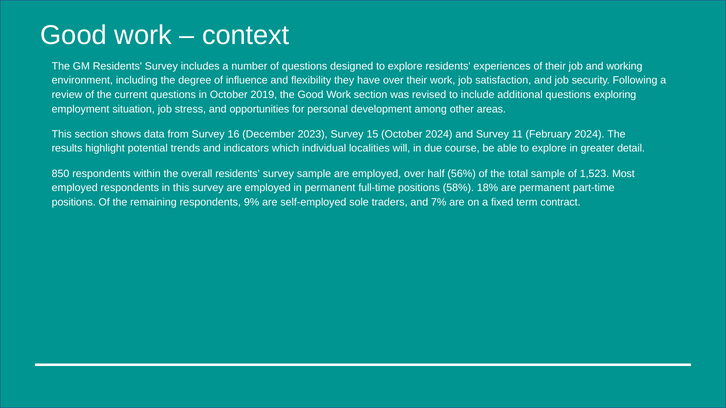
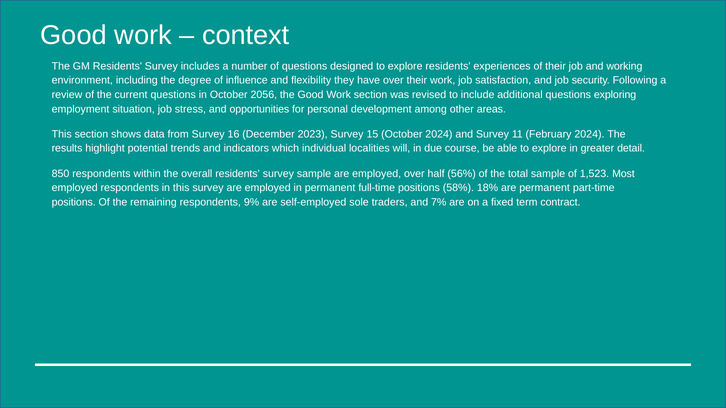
2019: 2019 -> 2056 (264, 95)
